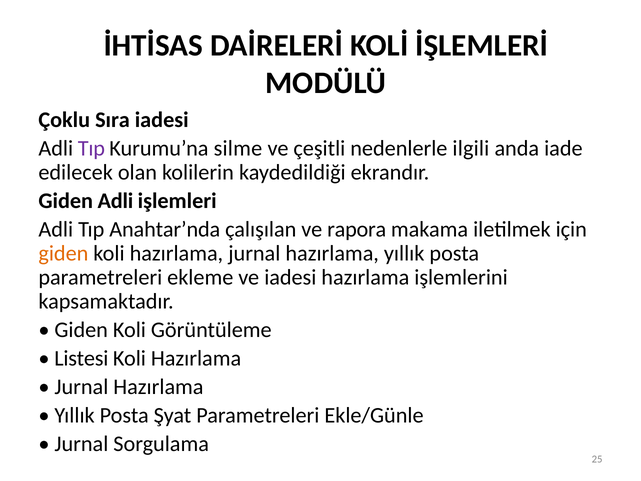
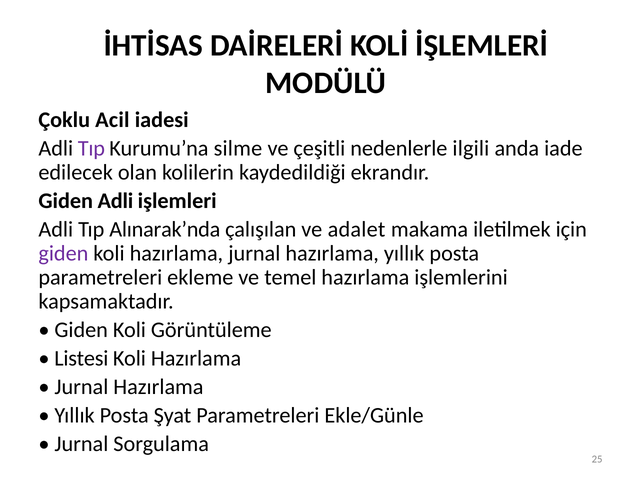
Sıra: Sıra -> Acil (112, 120)
Anahtar’nda: Anahtar’nda -> Alınarak’nda (165, 229)
rapora: rapora -> adalet (357, 229)
giden colour: orange -> purple (63, 253)
ve iadesi: iadesi -> temel (290, 277)
